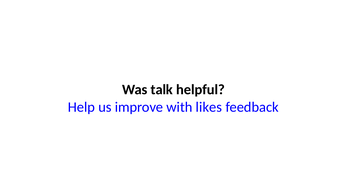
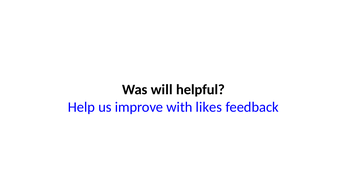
talk: talk -> will (162, 90)
